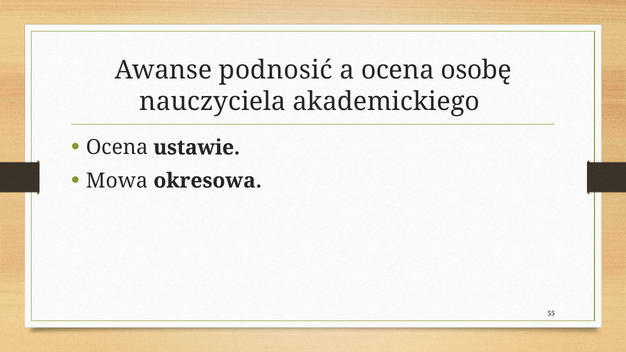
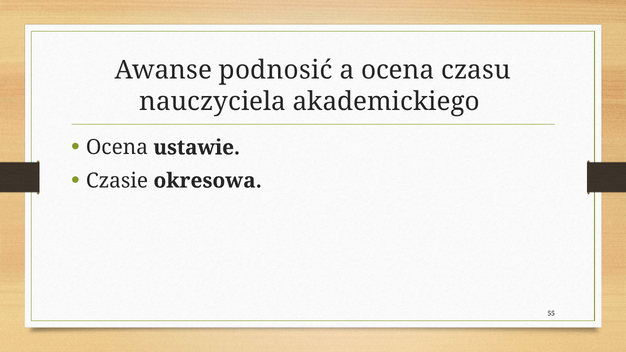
osobę: osobę -> czasu (476, 70)
Mowa: Mowa -> Czasie (117, 181)
